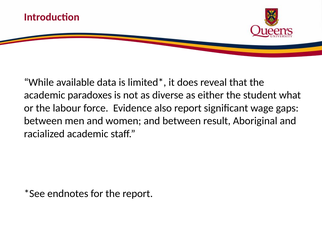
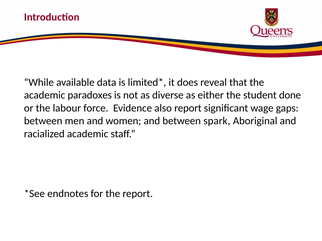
what: what -> done (290, 95)
result: result -> spark (217, 121)
